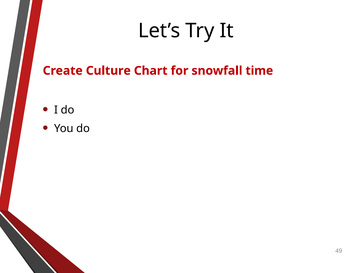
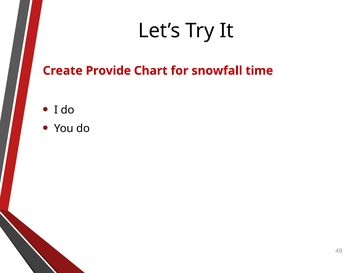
Culture: Culture -> Provide (108, 71)
